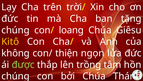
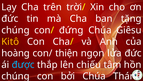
loang: loang -> đứng (71, 30)
không: không -> hoàng (16, 53)
được colour: light green -> light blue (23, 64)
trồng: trồng -> chiếu (89, 64)
